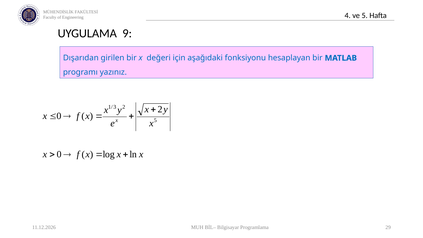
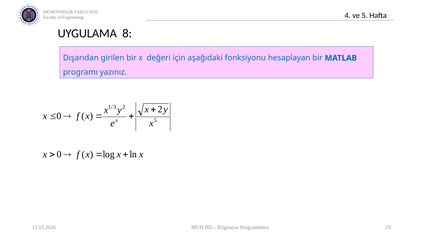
9: 9 -> 8 (127, 33)
